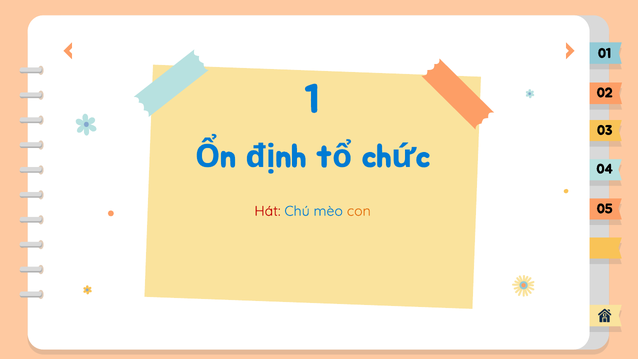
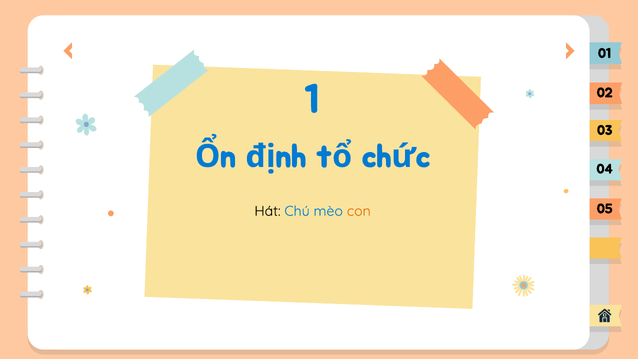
Hát colour: red -> black (267, 211)
